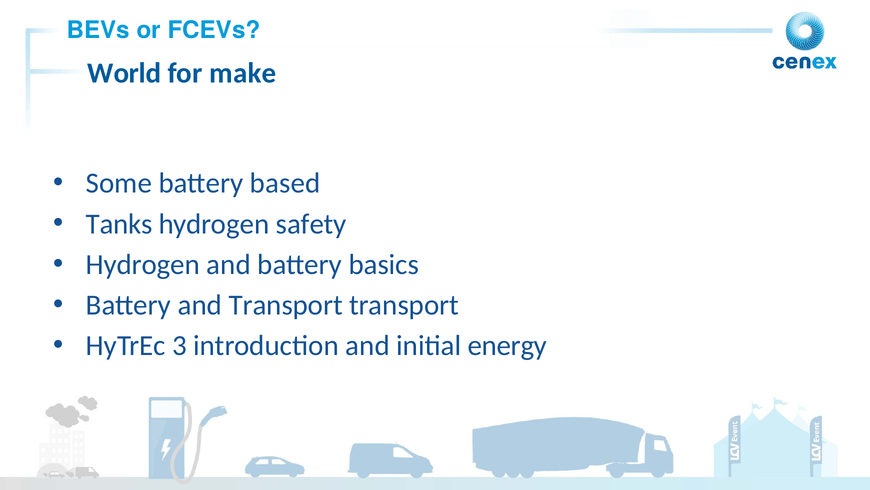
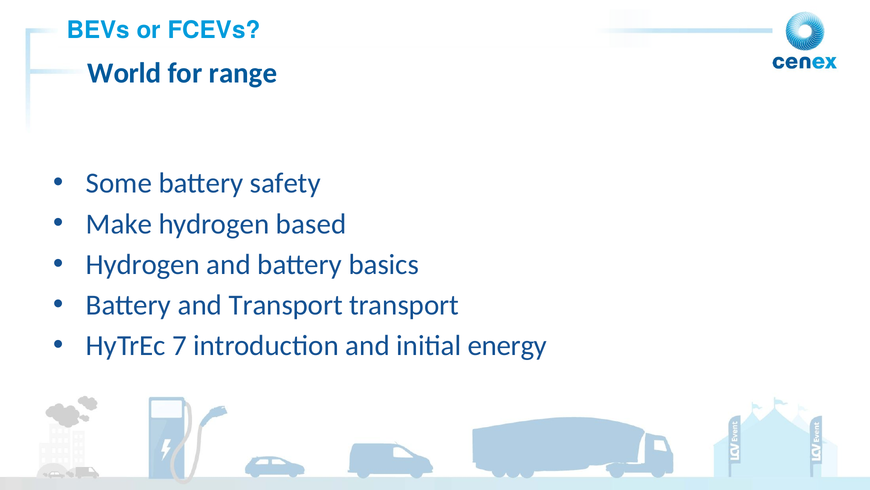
make: make -> range (243, 73)
based: based -> safety (285, 183)
Tanks: Tanks -> Make (119, 224)
safety: safety -> based (311, 224)
3: 3 -> 7 (179, 345)
